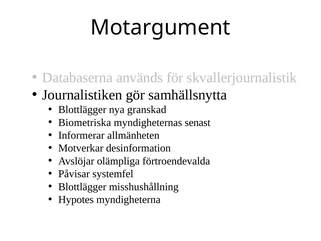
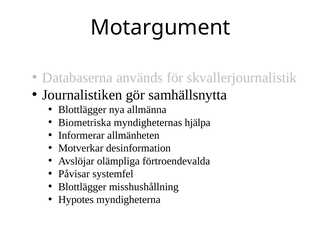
granskad: granskad -> allmänna (147, 110)
senast: senast -> hjälpa (198, 122)
